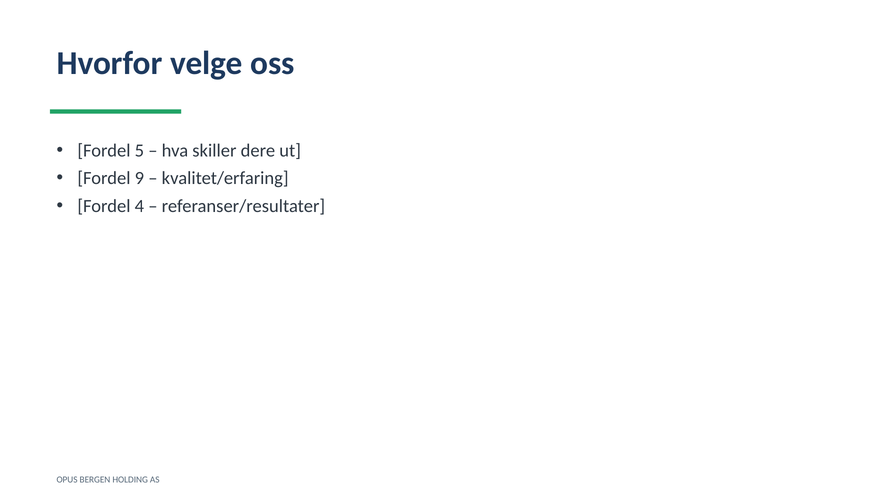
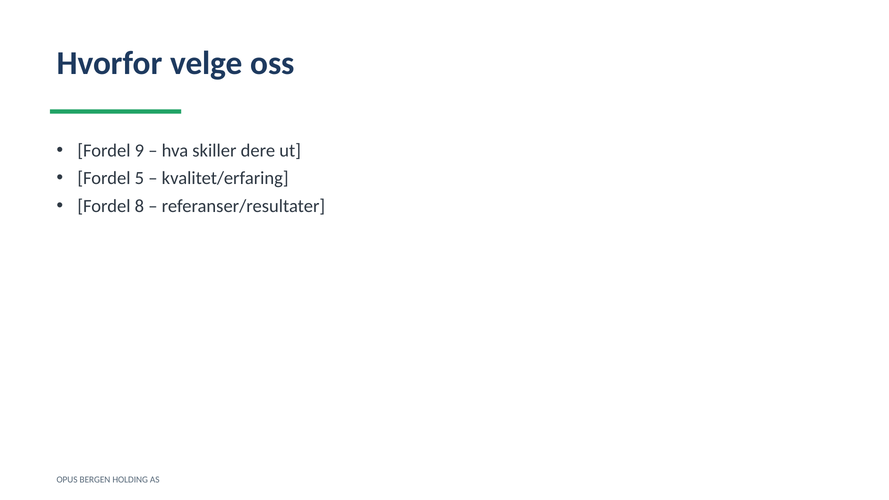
5: 5 -> 9 (139, 151)
9: 9 -> 5 (139, 178)
4: 4 -> 8 (139, 206)
